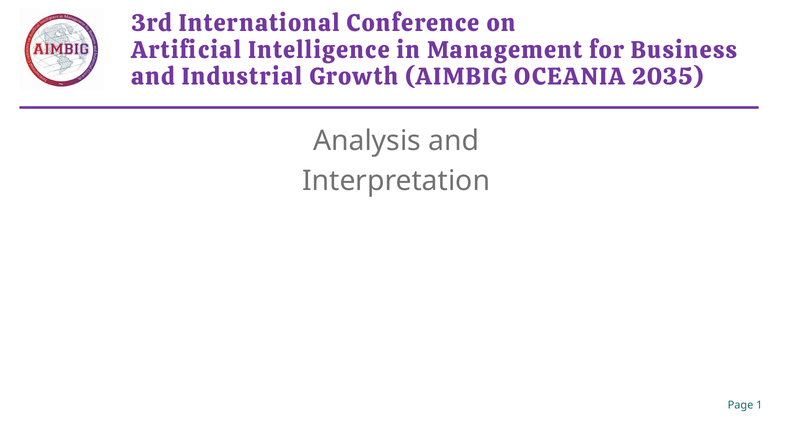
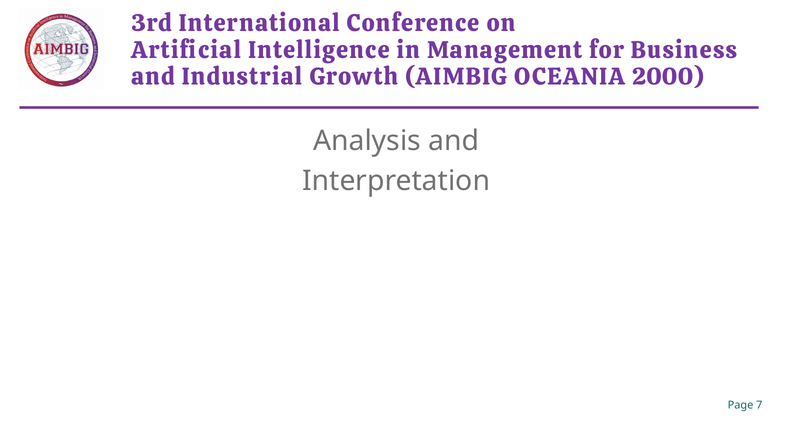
2035: 2035 -> 2000 (668, 77)
1: 1 -> 7 (759, 405)
